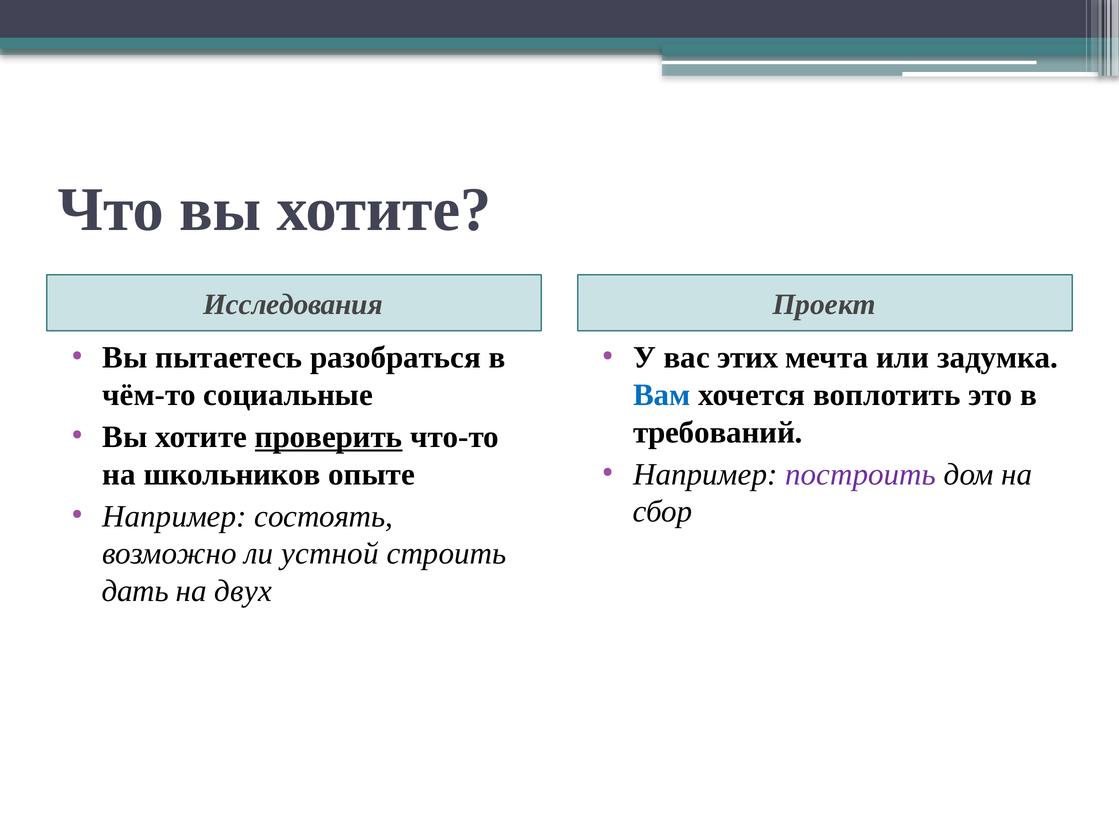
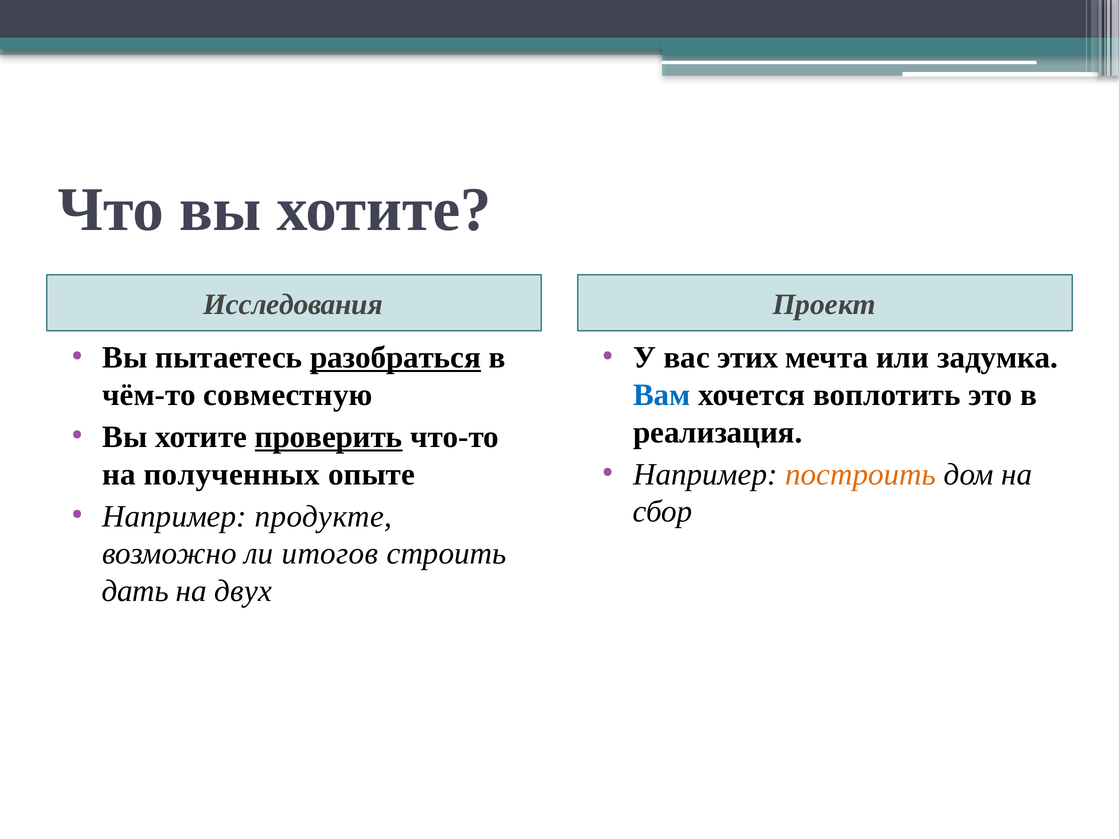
разобраться underline: none -> present (395, 358)
социальные: социальные -> совместную (288, 395)
требований: требований -> реализация (718, 432)
школьников: школьников -> полученных (232, 474)
построить colour: purple -> orange (861, 474)
состоять: состоять -> продукте (323, 516)
устной: устной -> итогов (330, 554)
